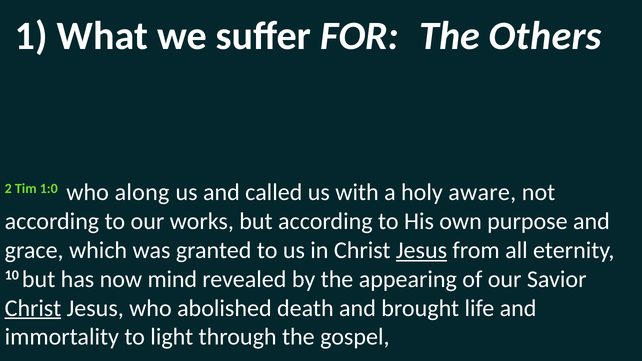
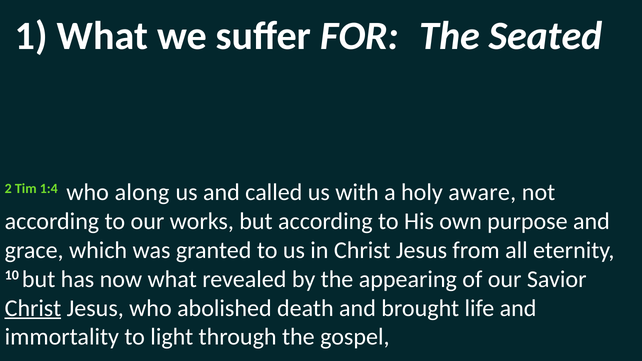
Others: Others -> Seated (546, 36)
1:0: 1:0 -> 1:4 (49, 189)
Jesus underline: present -> none (422, 250)
now mind: mind -> what (172, 279)
